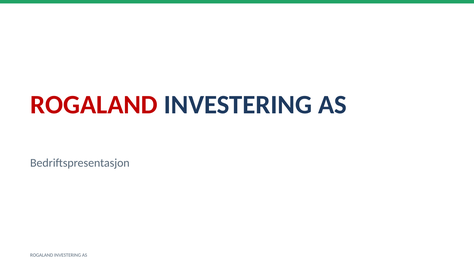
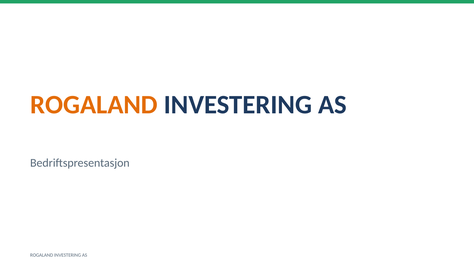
ROGALAND colour: red -> orange (94, 105)
